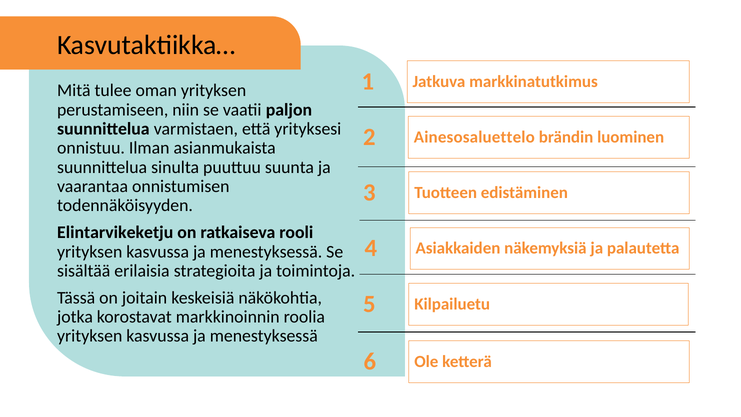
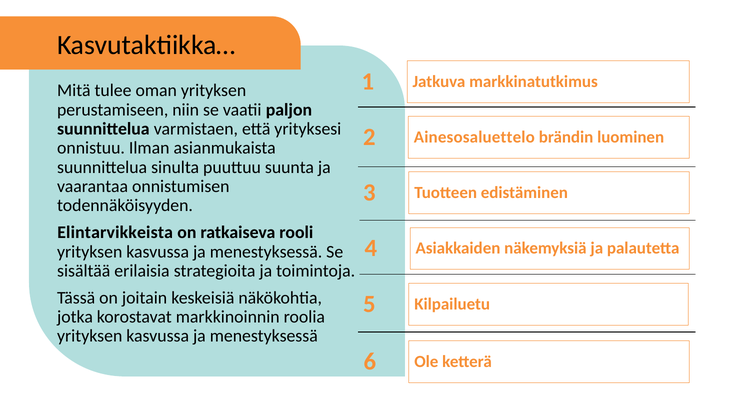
Elintarvikeketju: Elintarvikeketju -> Elintarvikkeista (115, 232)
